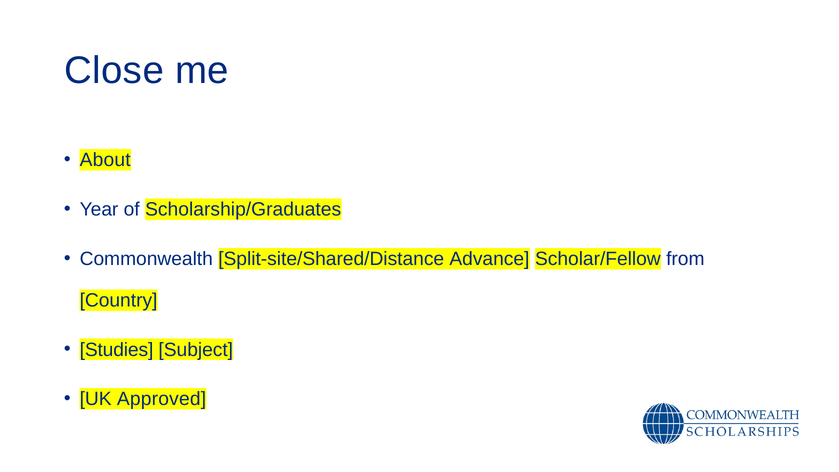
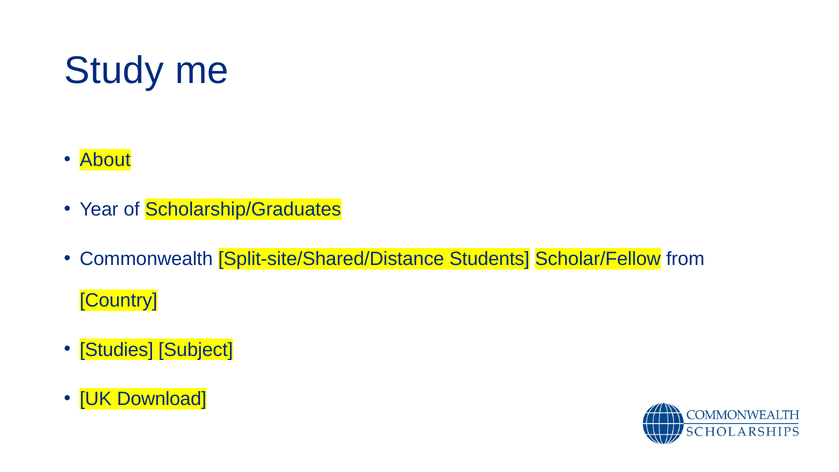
Close: Close -> Study (114, 70)
Advance: Advance -> Students (489, 259)
Approved: Approved -> Download (162, 399)
